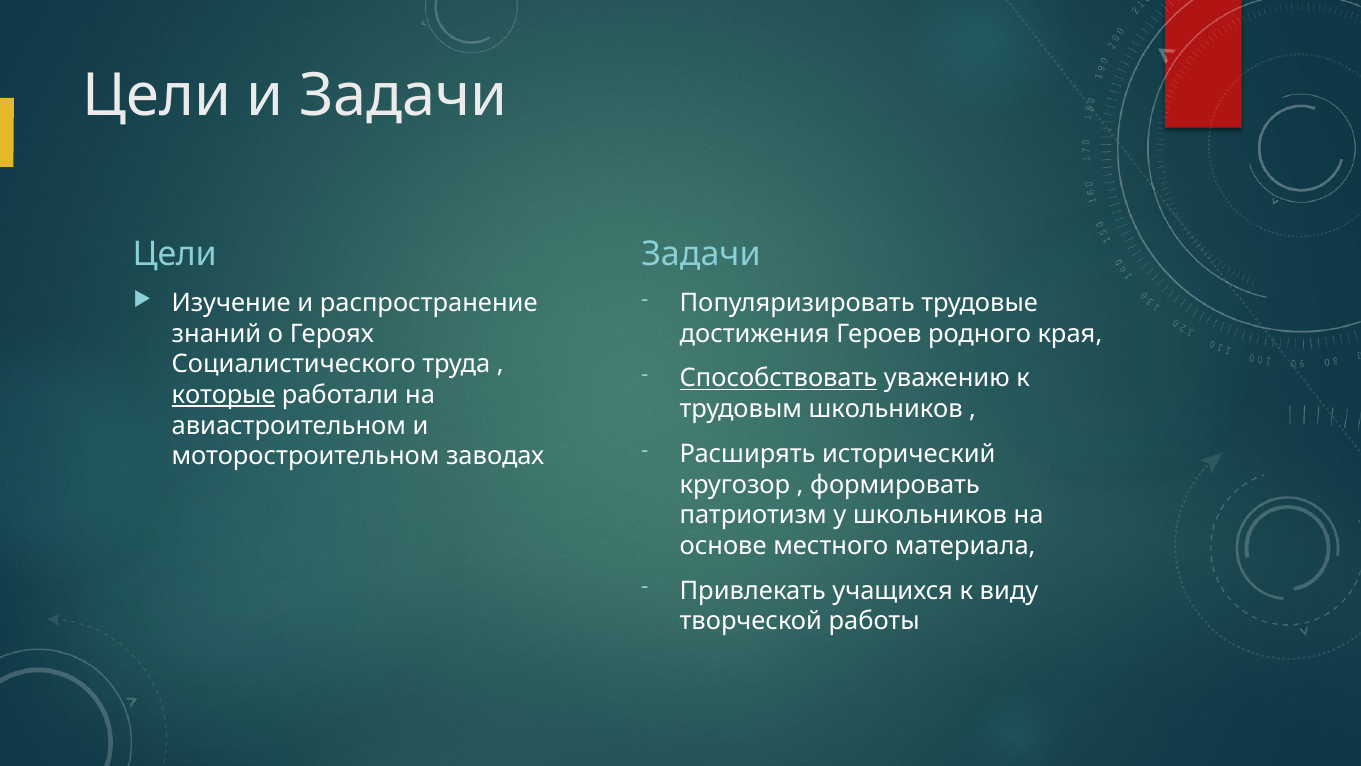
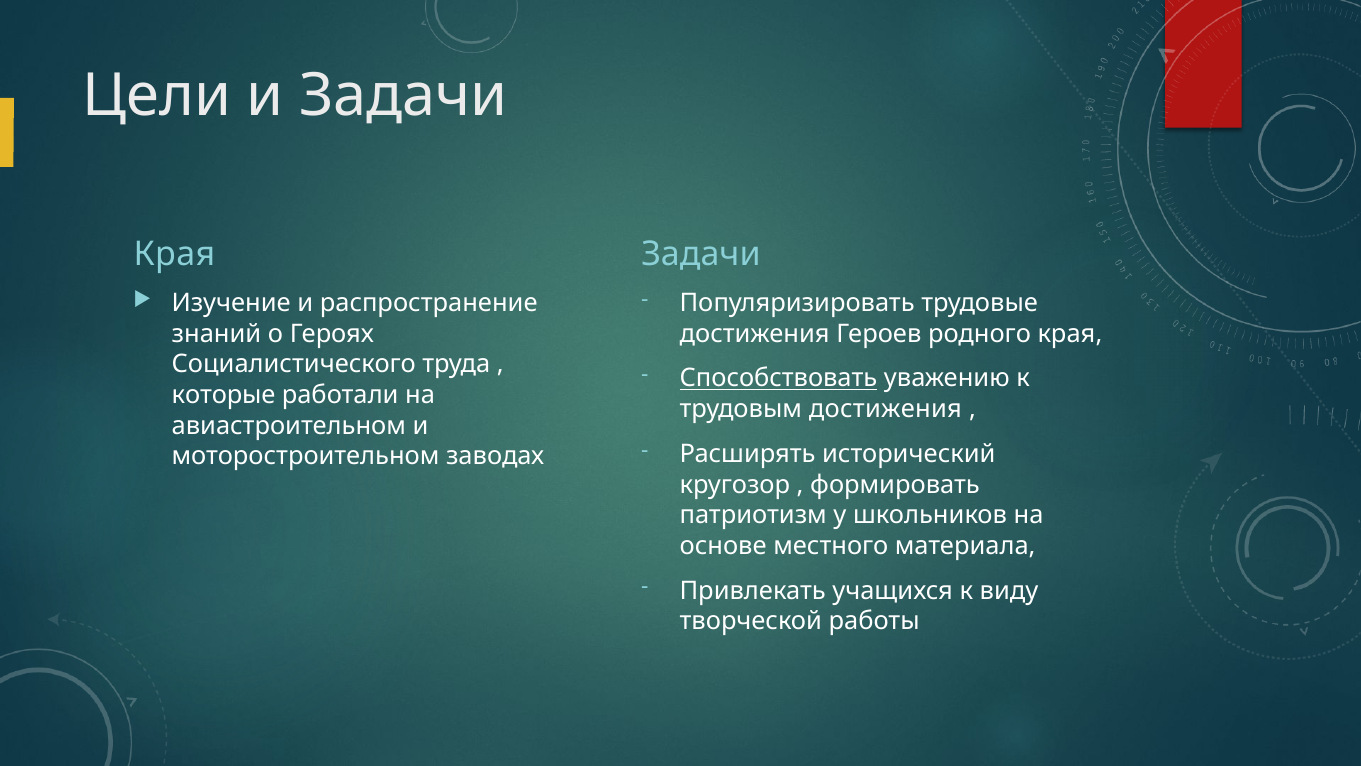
Цели: Цели -> Края (174, 254)
которые underline: present -> none (224, 395)
трудовым школьников: школьников -> достижения (885, 409)
